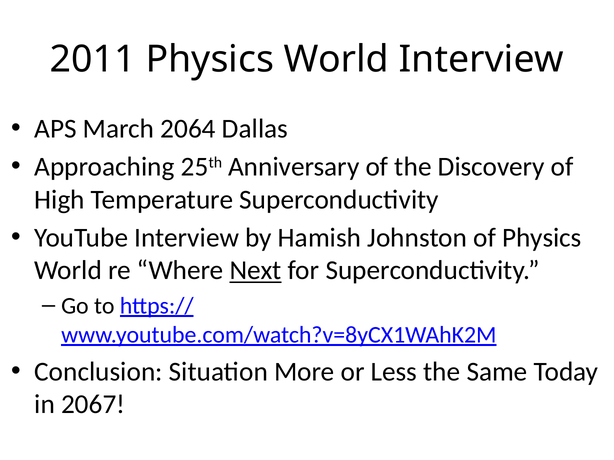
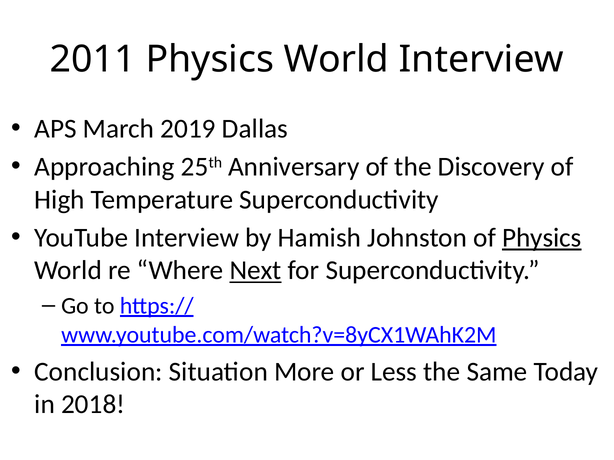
2064: 2064 -> 2019 (188, 129)
Physics underline: none -> present (542, 238)
2067: 2067 -> 2018 (93, 405)
